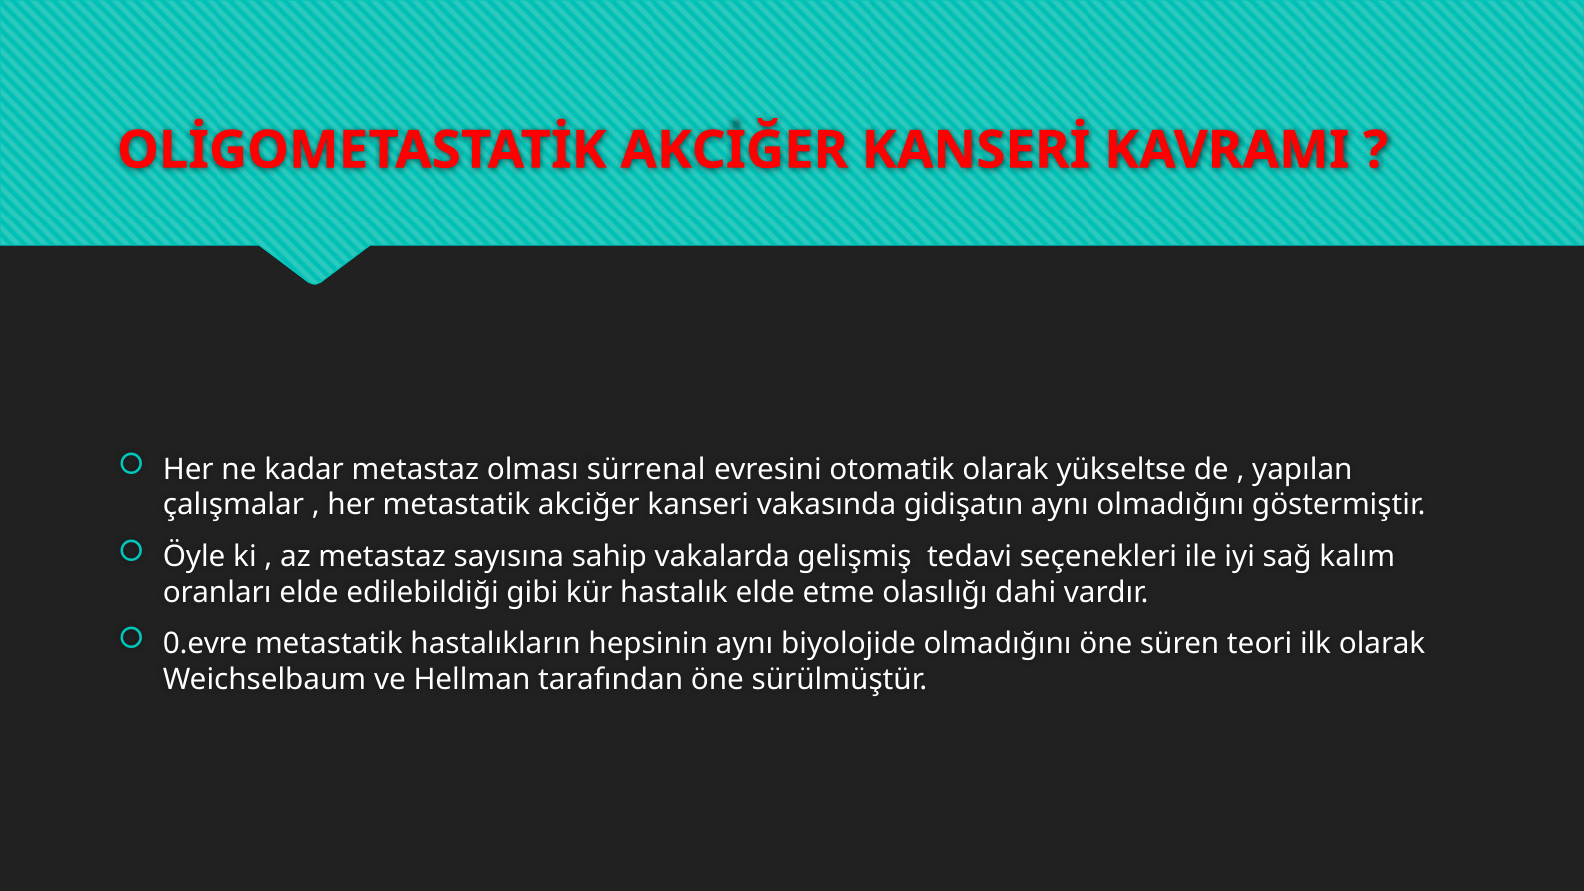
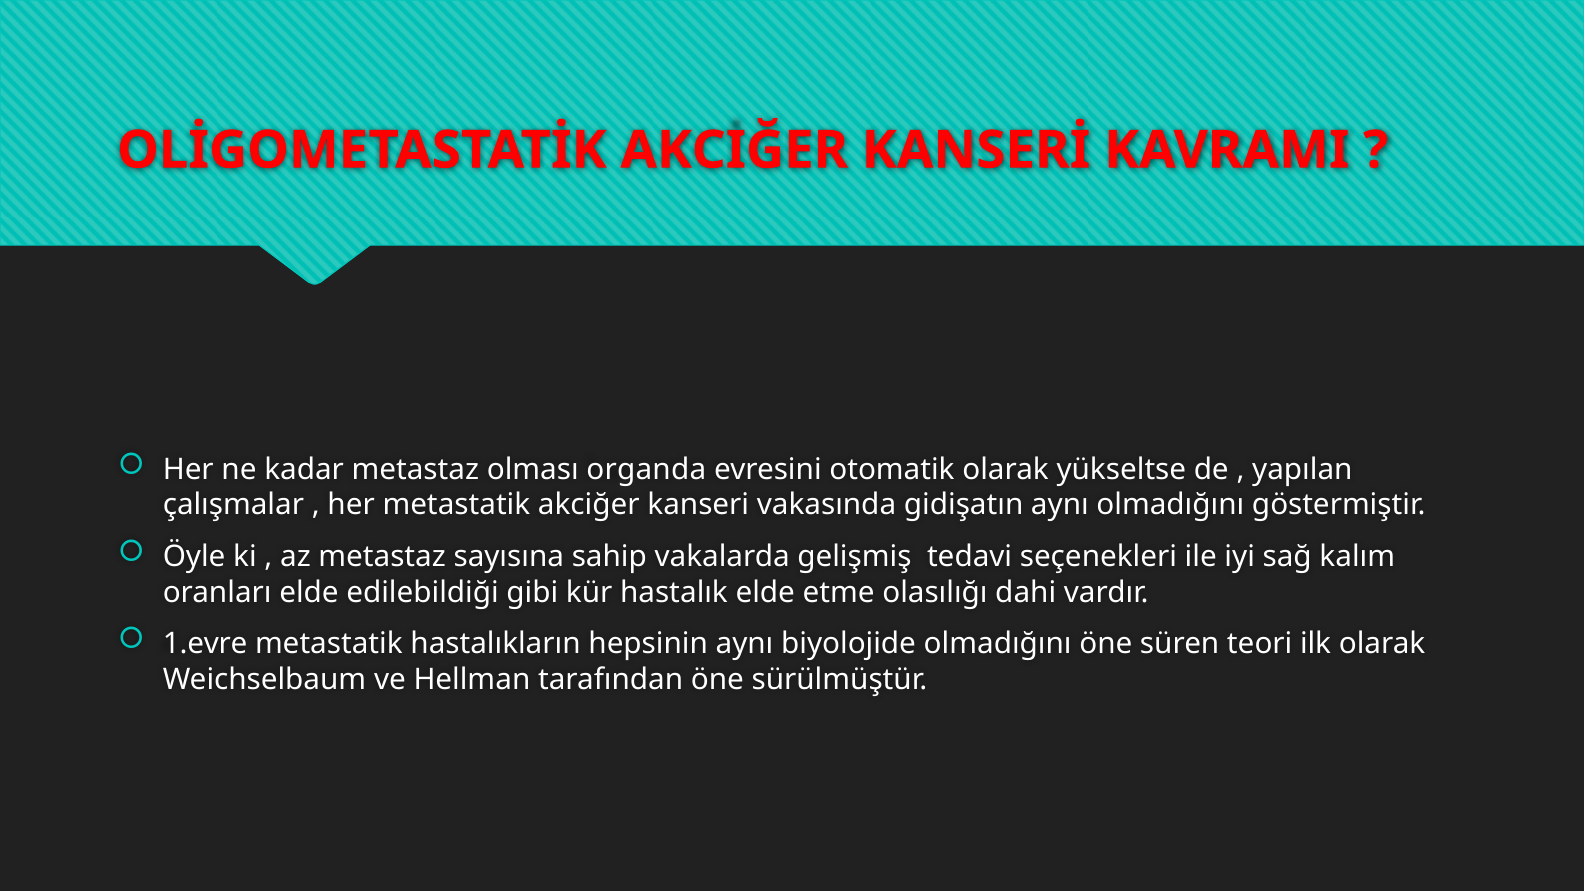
sürrenal: sürrenal -> organda (646, 470)
0.evre: 0.evre -> 1.evre (205, 644)
